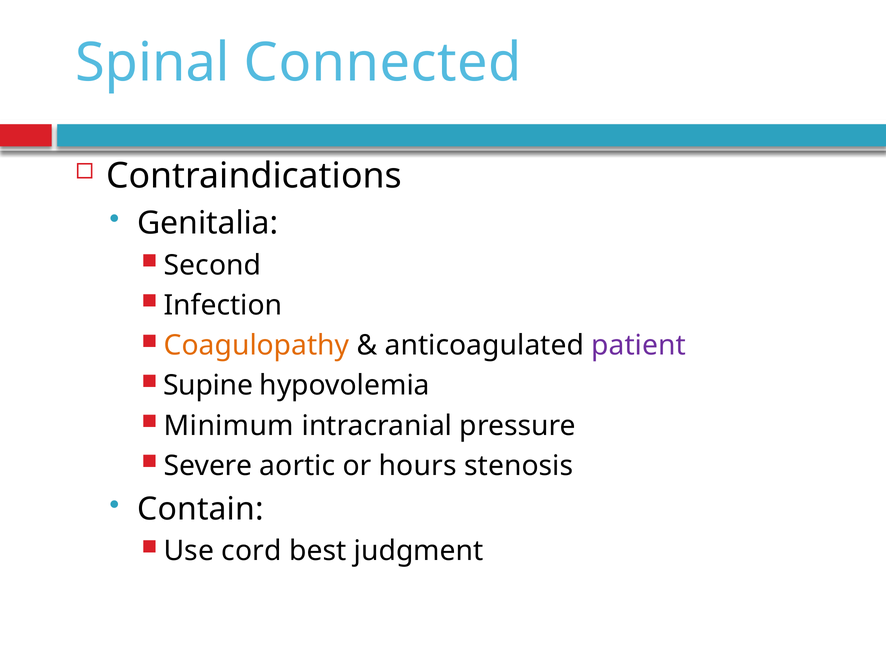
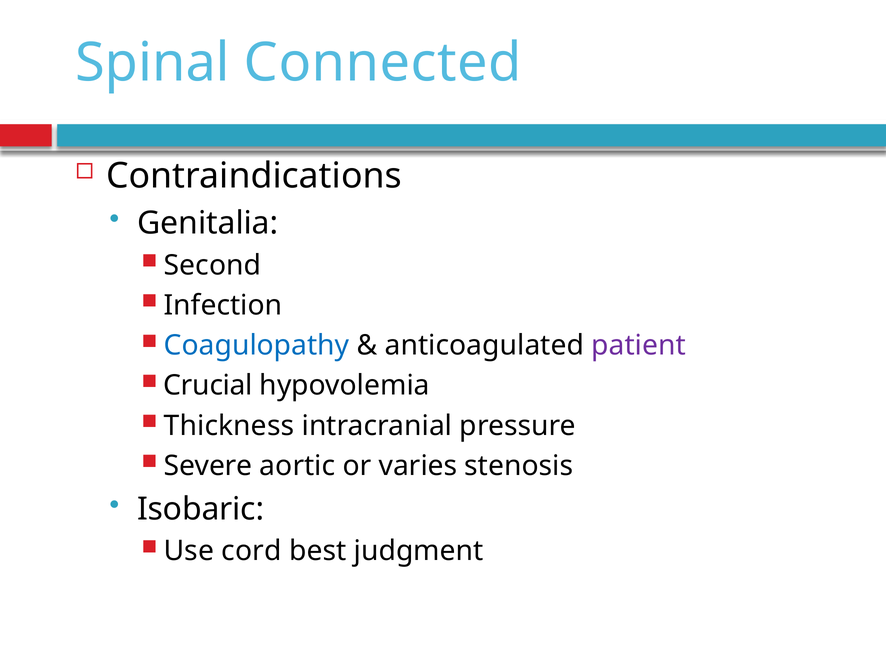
Coagulopathy colour: orange -> blue (257, 345)
Supine: Supine -> Crucial (208, 385)
Minimum: Minimum -> Thickness (229, 425)
hours: hours -> varies (418, 465)
Contain: Contain -> Isobaric (201, 509)
